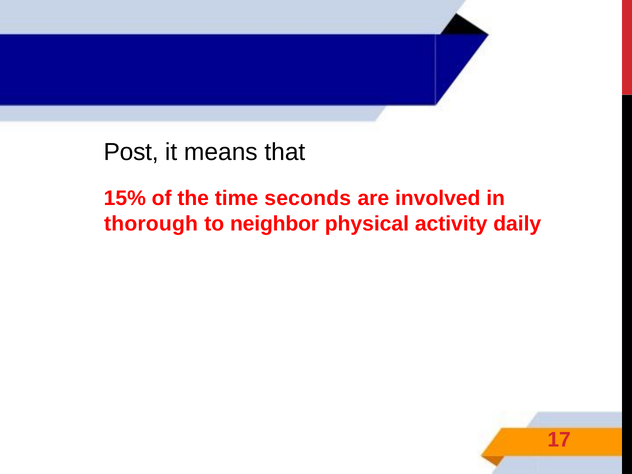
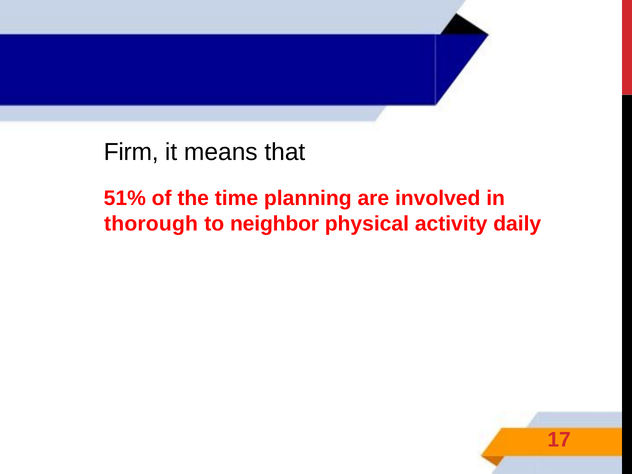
Post: Post -> Firm (131, 152)
15%: 15% -> 51% (125, 198)
seconds: seconds -> planning (308, 198)
